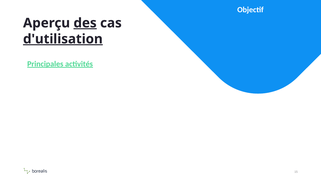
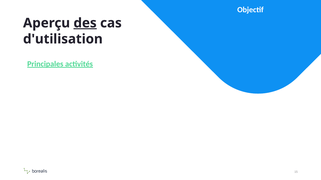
d'utilisation underline: present -> none (63, 39)
